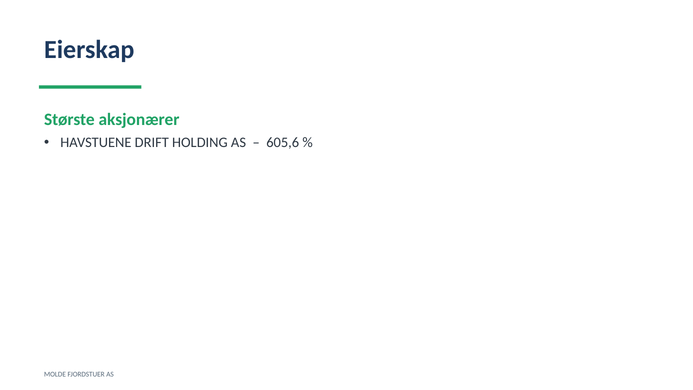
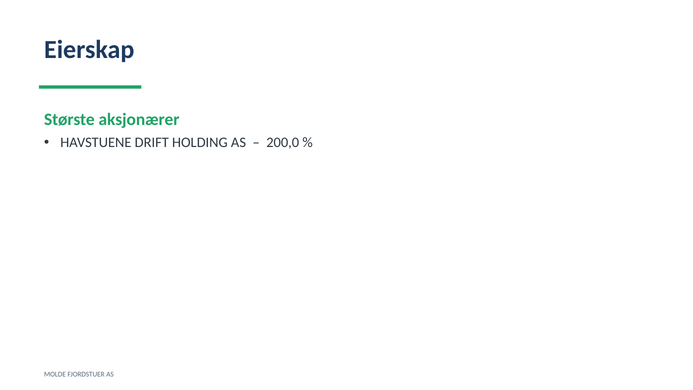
605,6: 605,6 -> 200,0 (283, 143)
